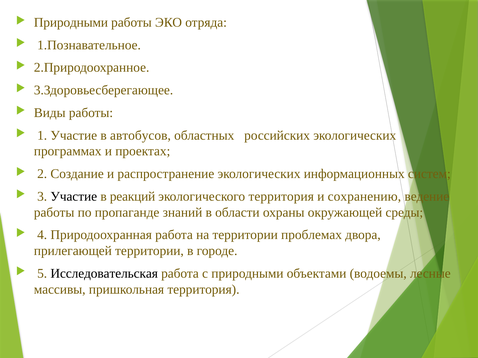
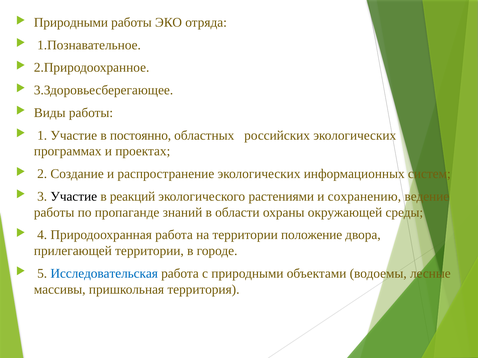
автобусов: автобусов -> постоянно (141, 136)
экологического территория: территория -> растениями (281, 197)
проблемах: проблемах -> положение (312, 235)
Исследовательская colour: black -> blue (104, 274)
